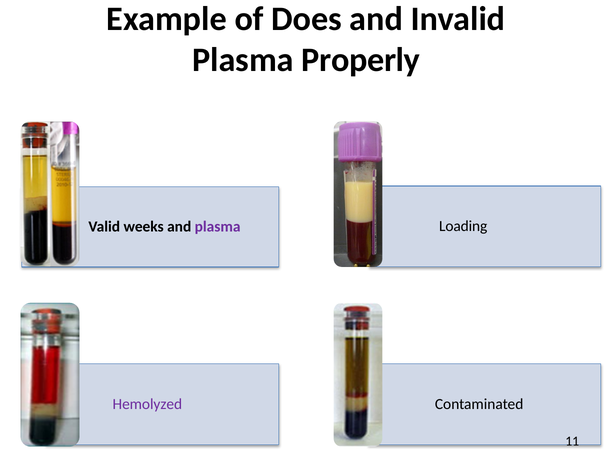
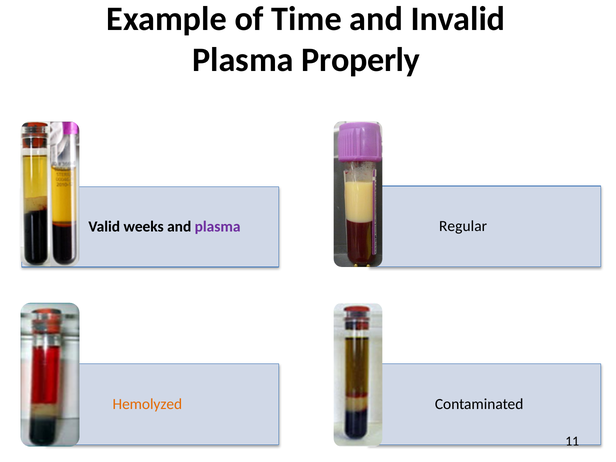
Does: Does -> Time (307, 19)
Loading: Loading -> Regular (463, 226)
Hemolyzed colour: purple -> orange (147, 404)
